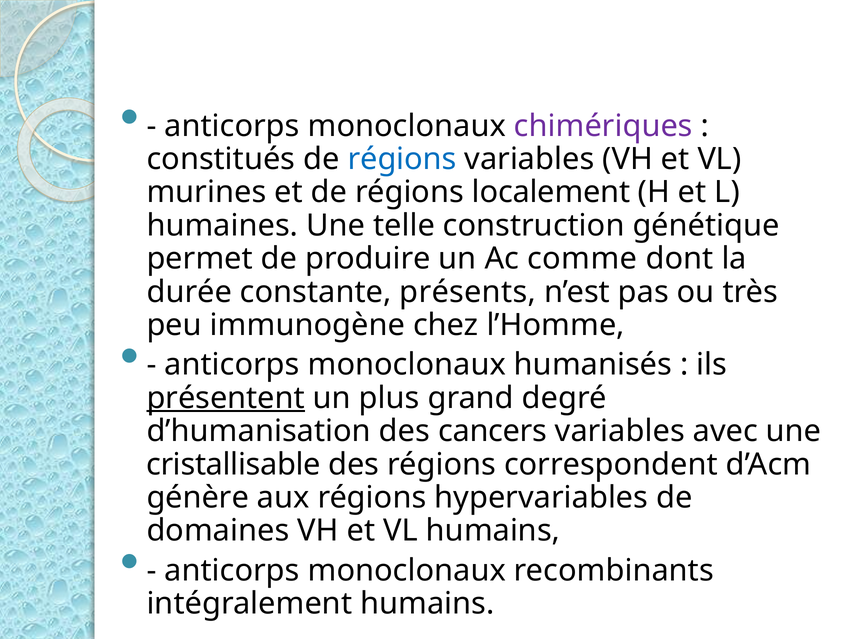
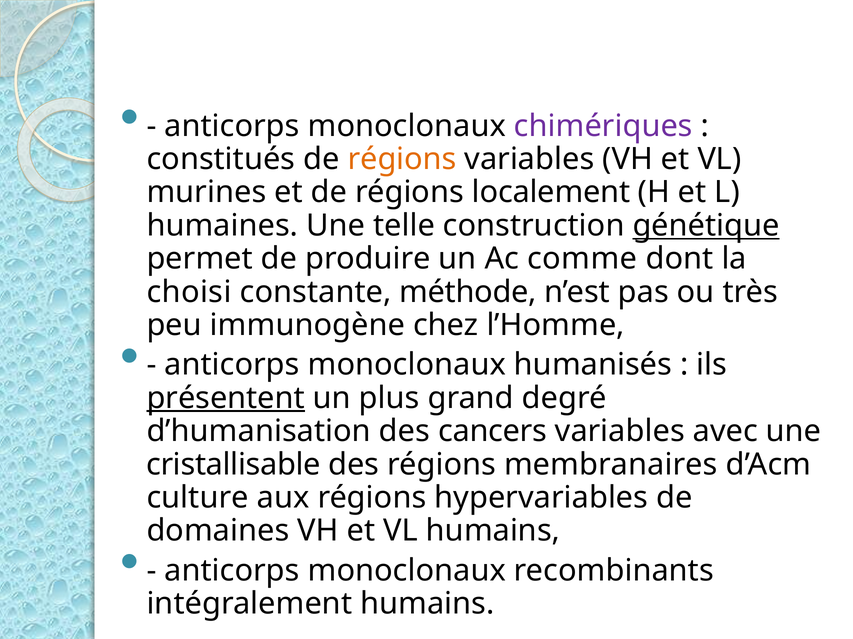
régions colour: blue -> orange (402, 159)
génétique underline: none -> present (706, 226)
durée: durée -> choisi (189, 292)
présents: présents -> méthode (468, 292)
correspondent: correspondent -> membranaires (611, 465)
génère: génère -> culture (198, 498)
